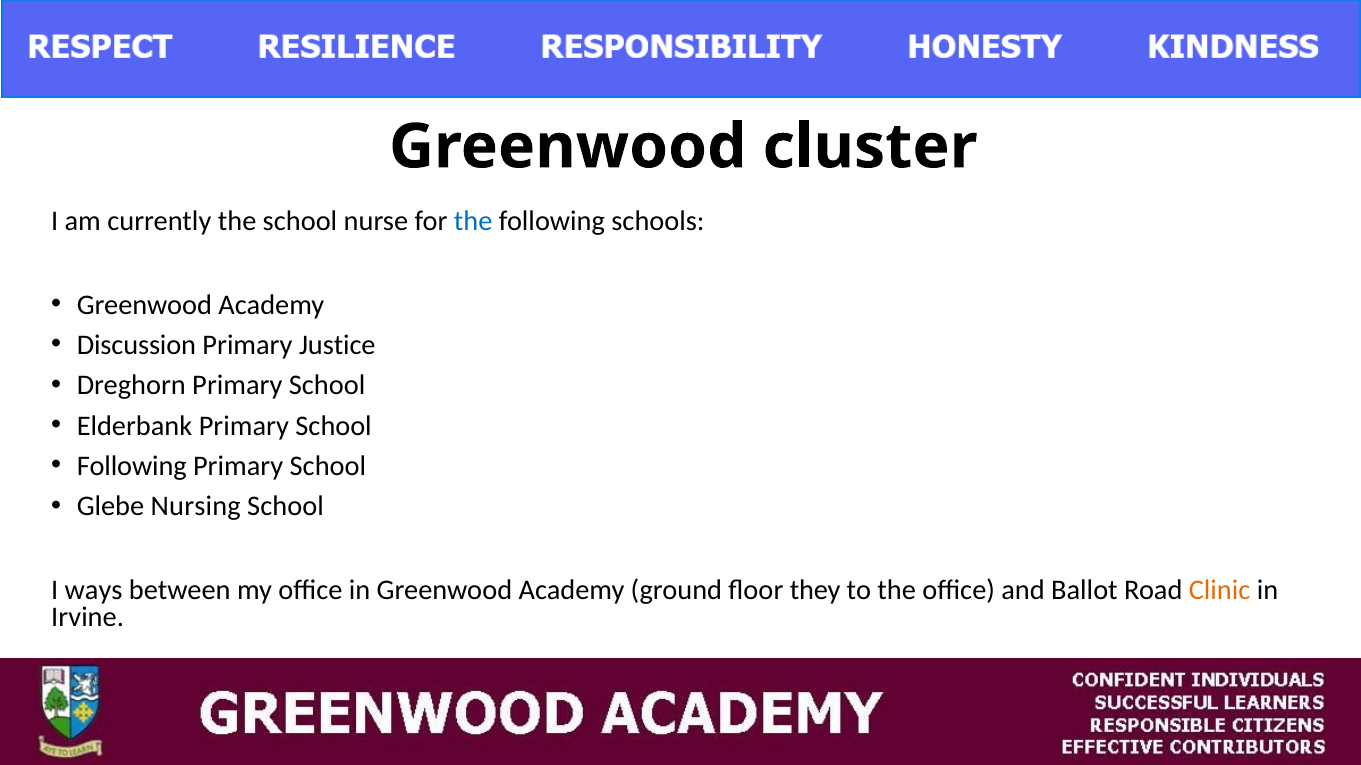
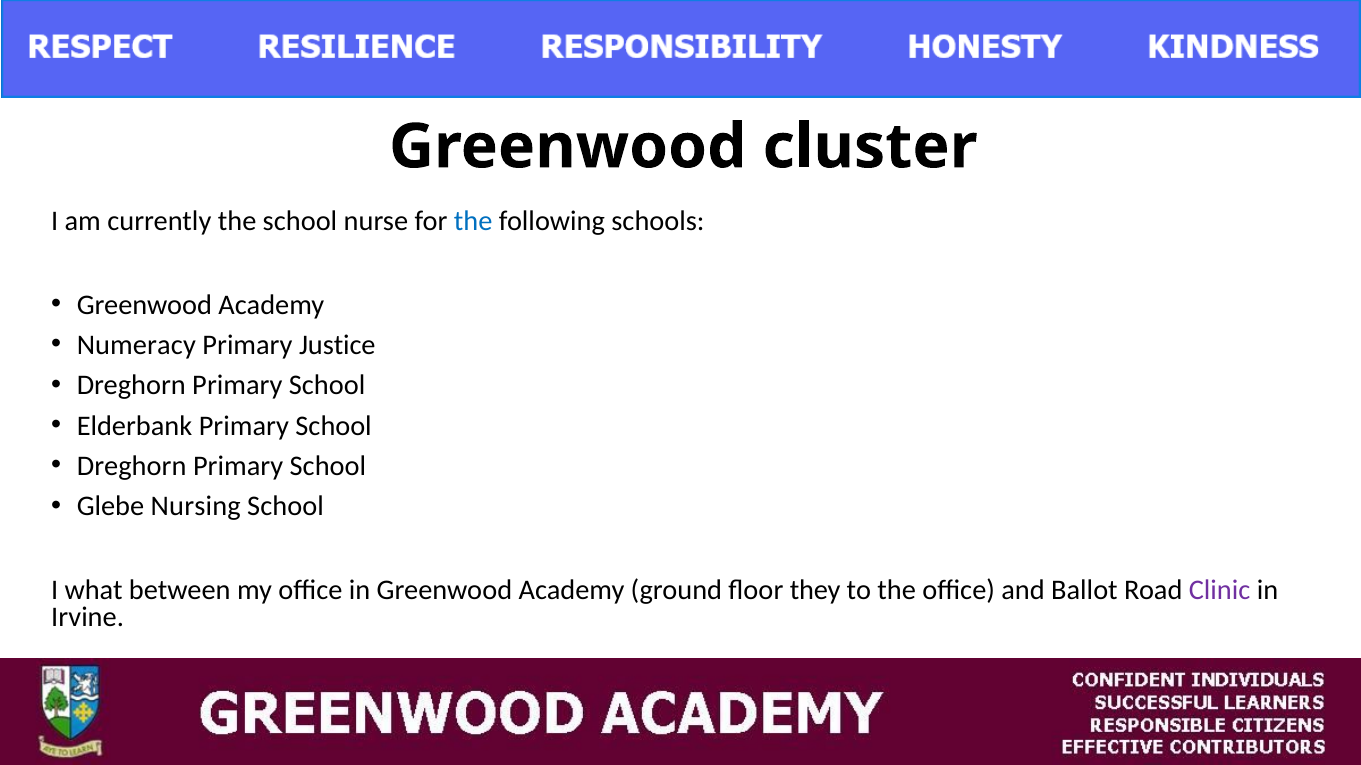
Discussion: Discussion -> Numeracy (136, 346)
Following: Following -> Dreghorn (132, 466)
ways: ways -> what (94, 590)
Clinic colour: orange -> purple (1220, 590)
